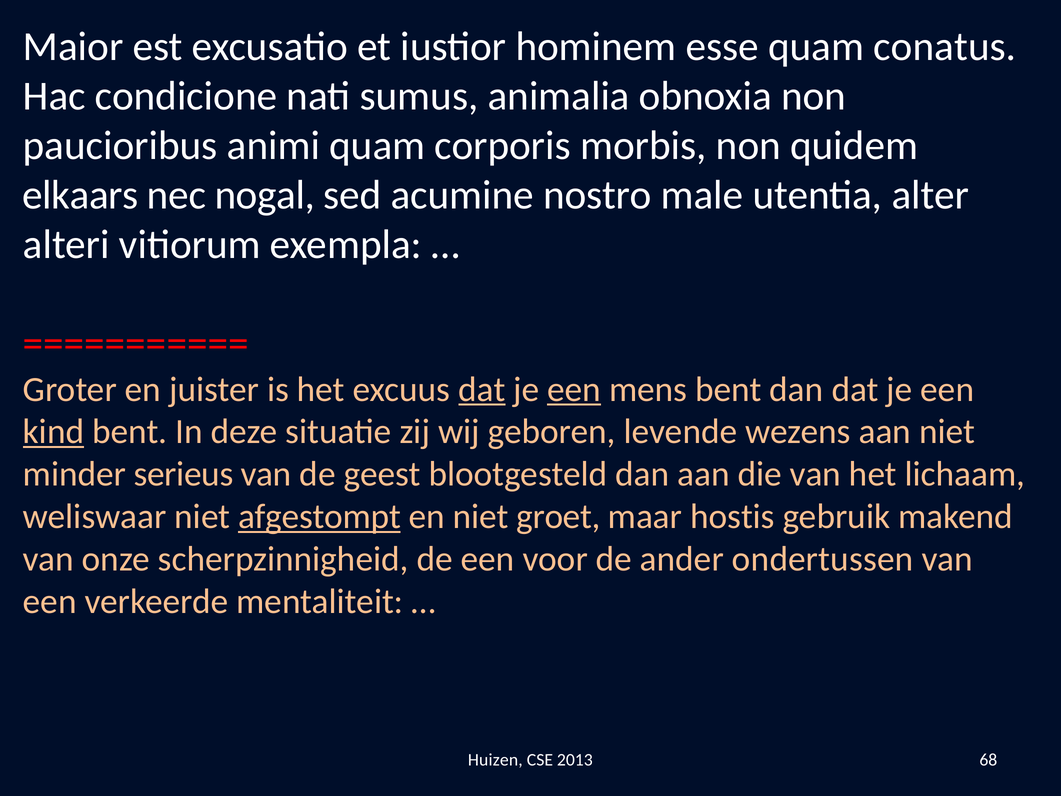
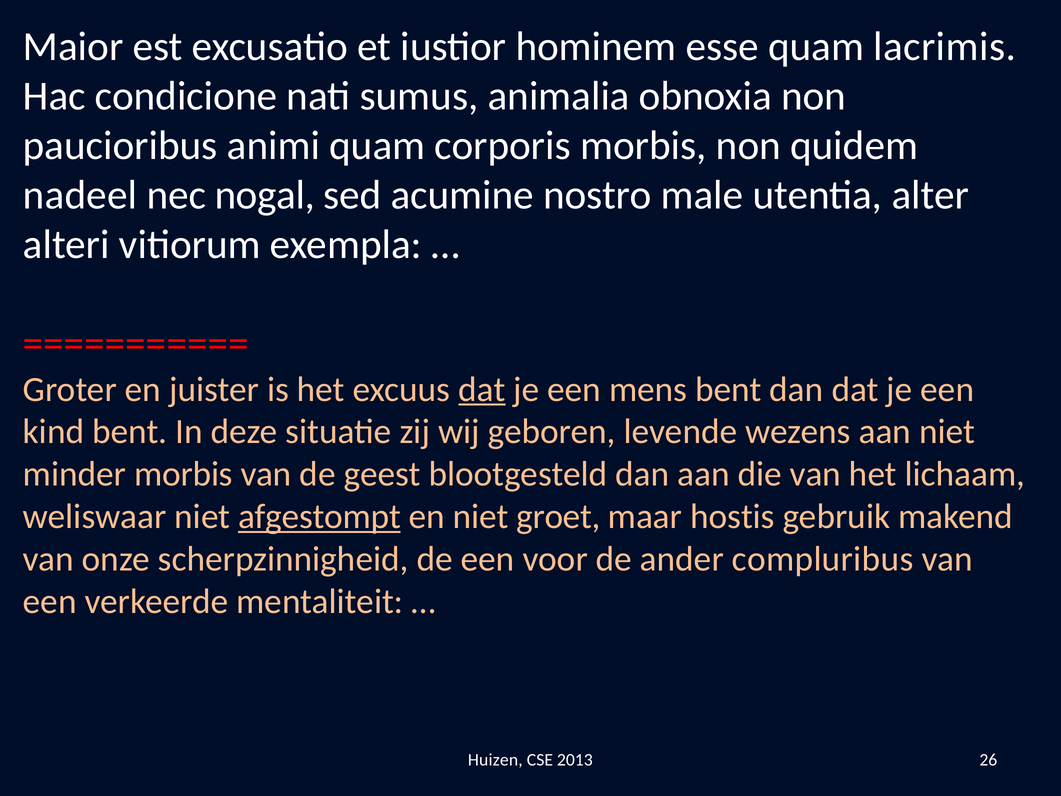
conatus: conatus -> lacrimis (945, 46)
elkaars: elkaars -> nadeel (80, 195)
een underline: present -> none (574, 389)
kind underline: present -> none (54, 432)
minder serieus: serieus -> morbis (184, 474)
ondertussen: ondertussen -> compluribus (823, 559)
68: 68 -> 26 (988, 760)
